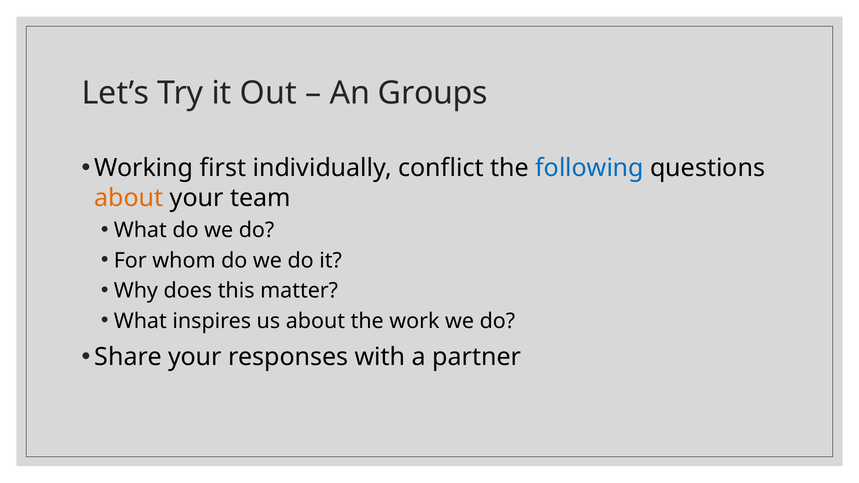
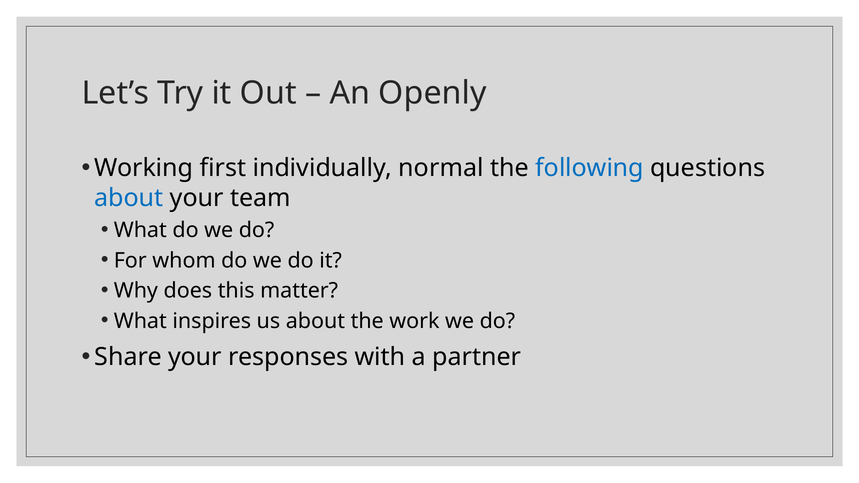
Groups: Groups -> Openly (433, 93)
conflict: conflict -> normal (441, 168)
about colour: orange -> blue (129, 198)
